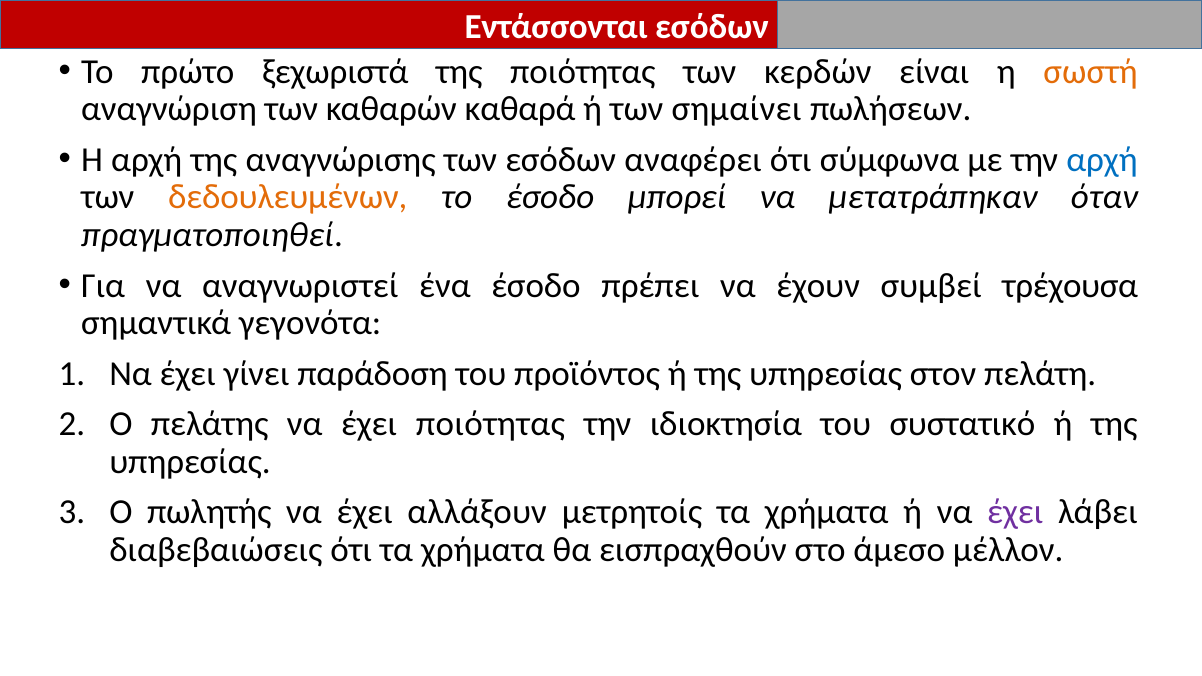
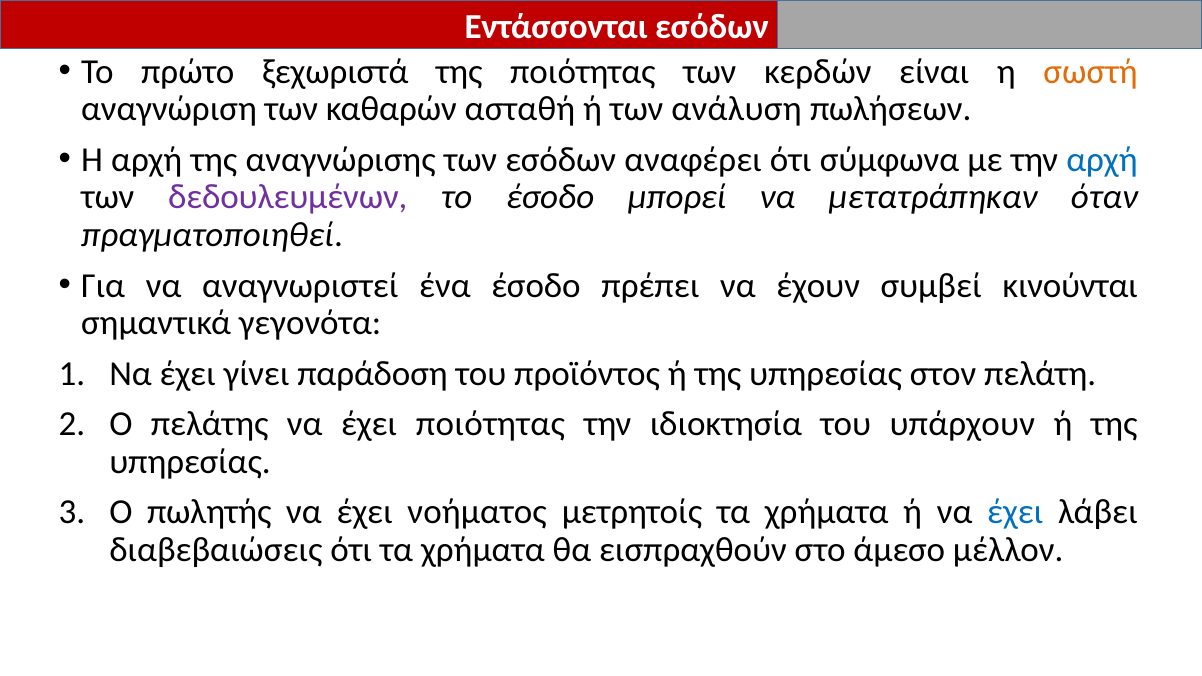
καθαρά: καθαρά -> ασταθή (520, 109)
σημαίνει: σημαίνει -> ανάλυση (737, 109)
δεδουλευμένων colour: orange -> purple (288, 197)
τρέχουσα: τρέχουσα -> κινούνται (1070, 285)
συστατικό: συστατικό -> υπάρχουν (962, 424)
αλλάξουν: αλλάξουν -> νοήματος (477, 512)
έχει colour: purple -> blue (1015, 512)
